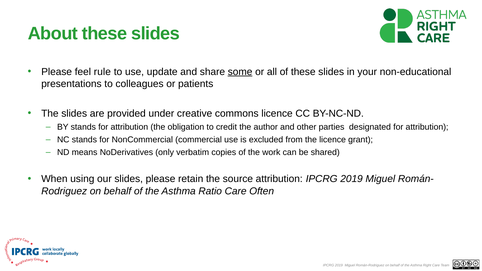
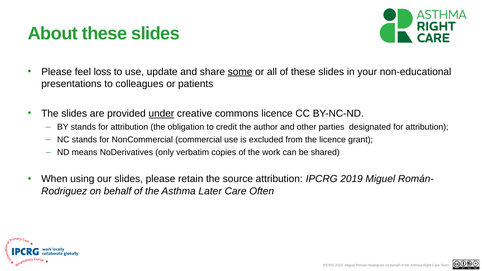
rule: rule -> loss (102, 72)
under underline: none -> present (161, 114)
Ratio: Ratio -> Later (210, 191)
